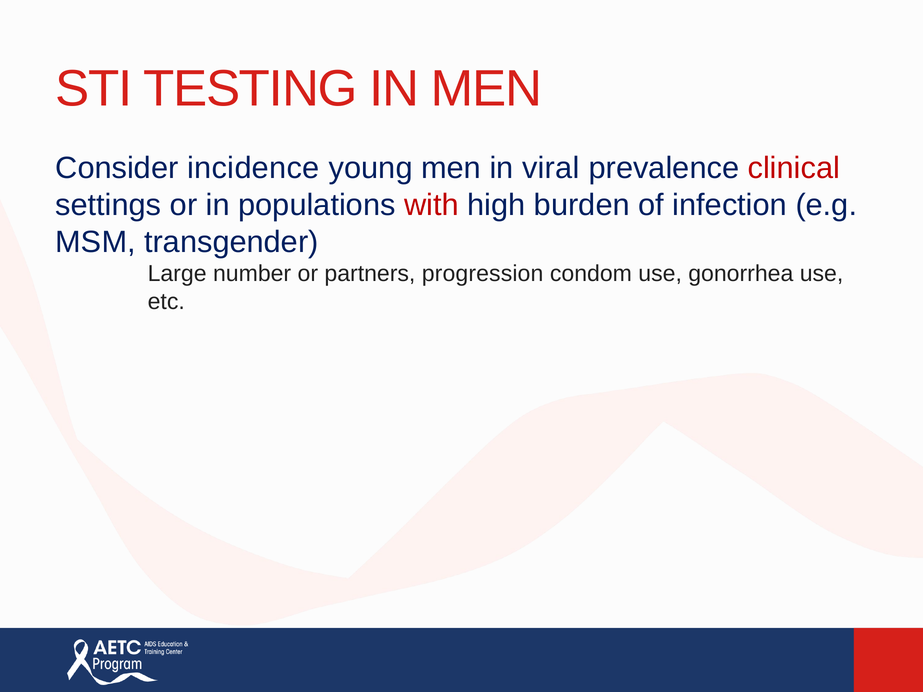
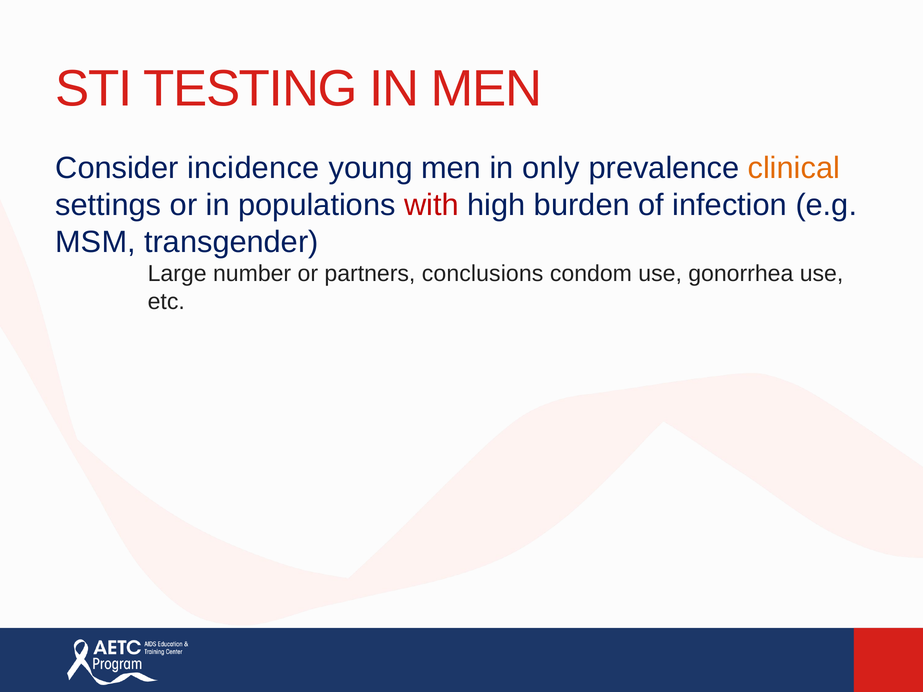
viral: viral -> only (551, 168)
clinical colour: red -> orange (794, 168)
progression: progression -> conclusions (483, 274)
